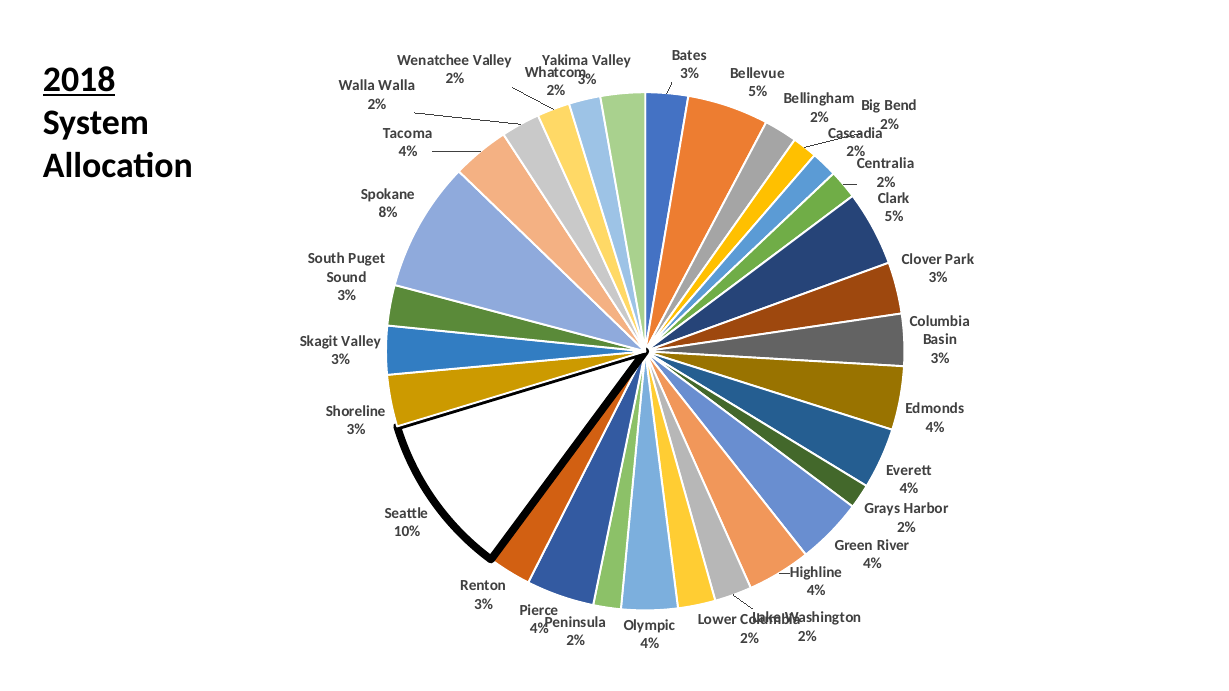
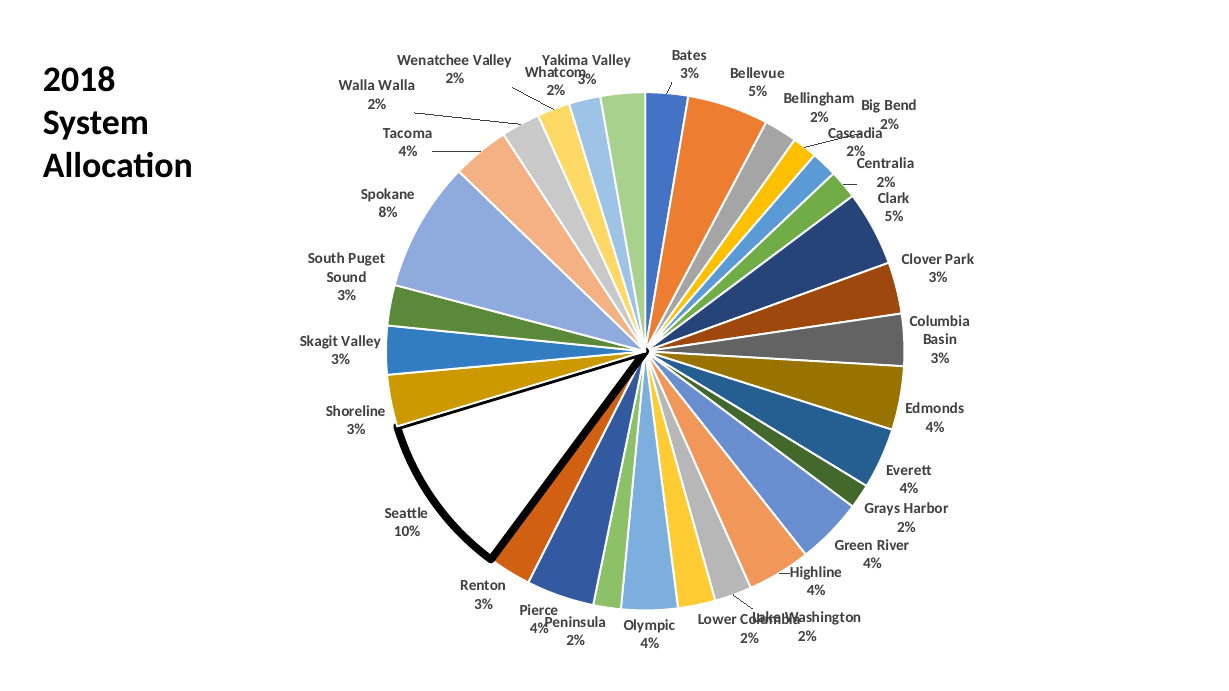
2018 underline: present -> none (79, 79)
